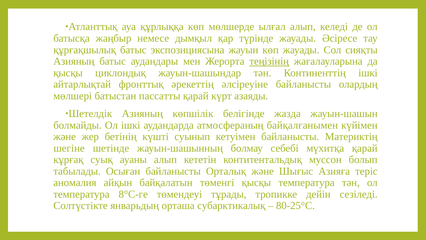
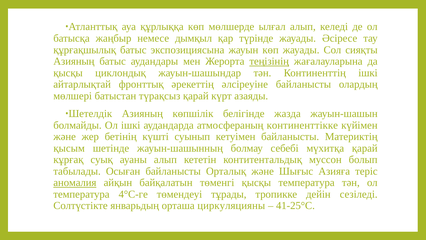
пассатты: пассатты -> түрақсыз (160, 96)
байқалғанымен: байқалғанымен -> континенттікке (302, 125)
шегіне: шегіне -> қысым (69, 148)
аномалия underline: none -> present (75, 182)
8°С-ге: 8°С-ге -> 4°С-ге (133, 194)
субарктикалық: субарктикалық -> циркуляцияны (231, 205)
80-25°С: 80-25°С -> 41-25°С (295, 205)
